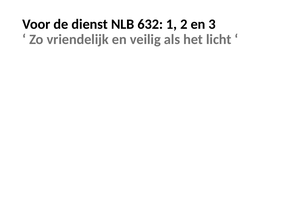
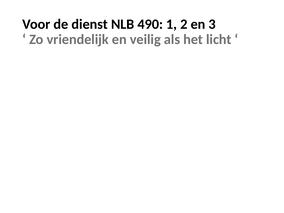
632: 632 -> 490 (150, 24)
